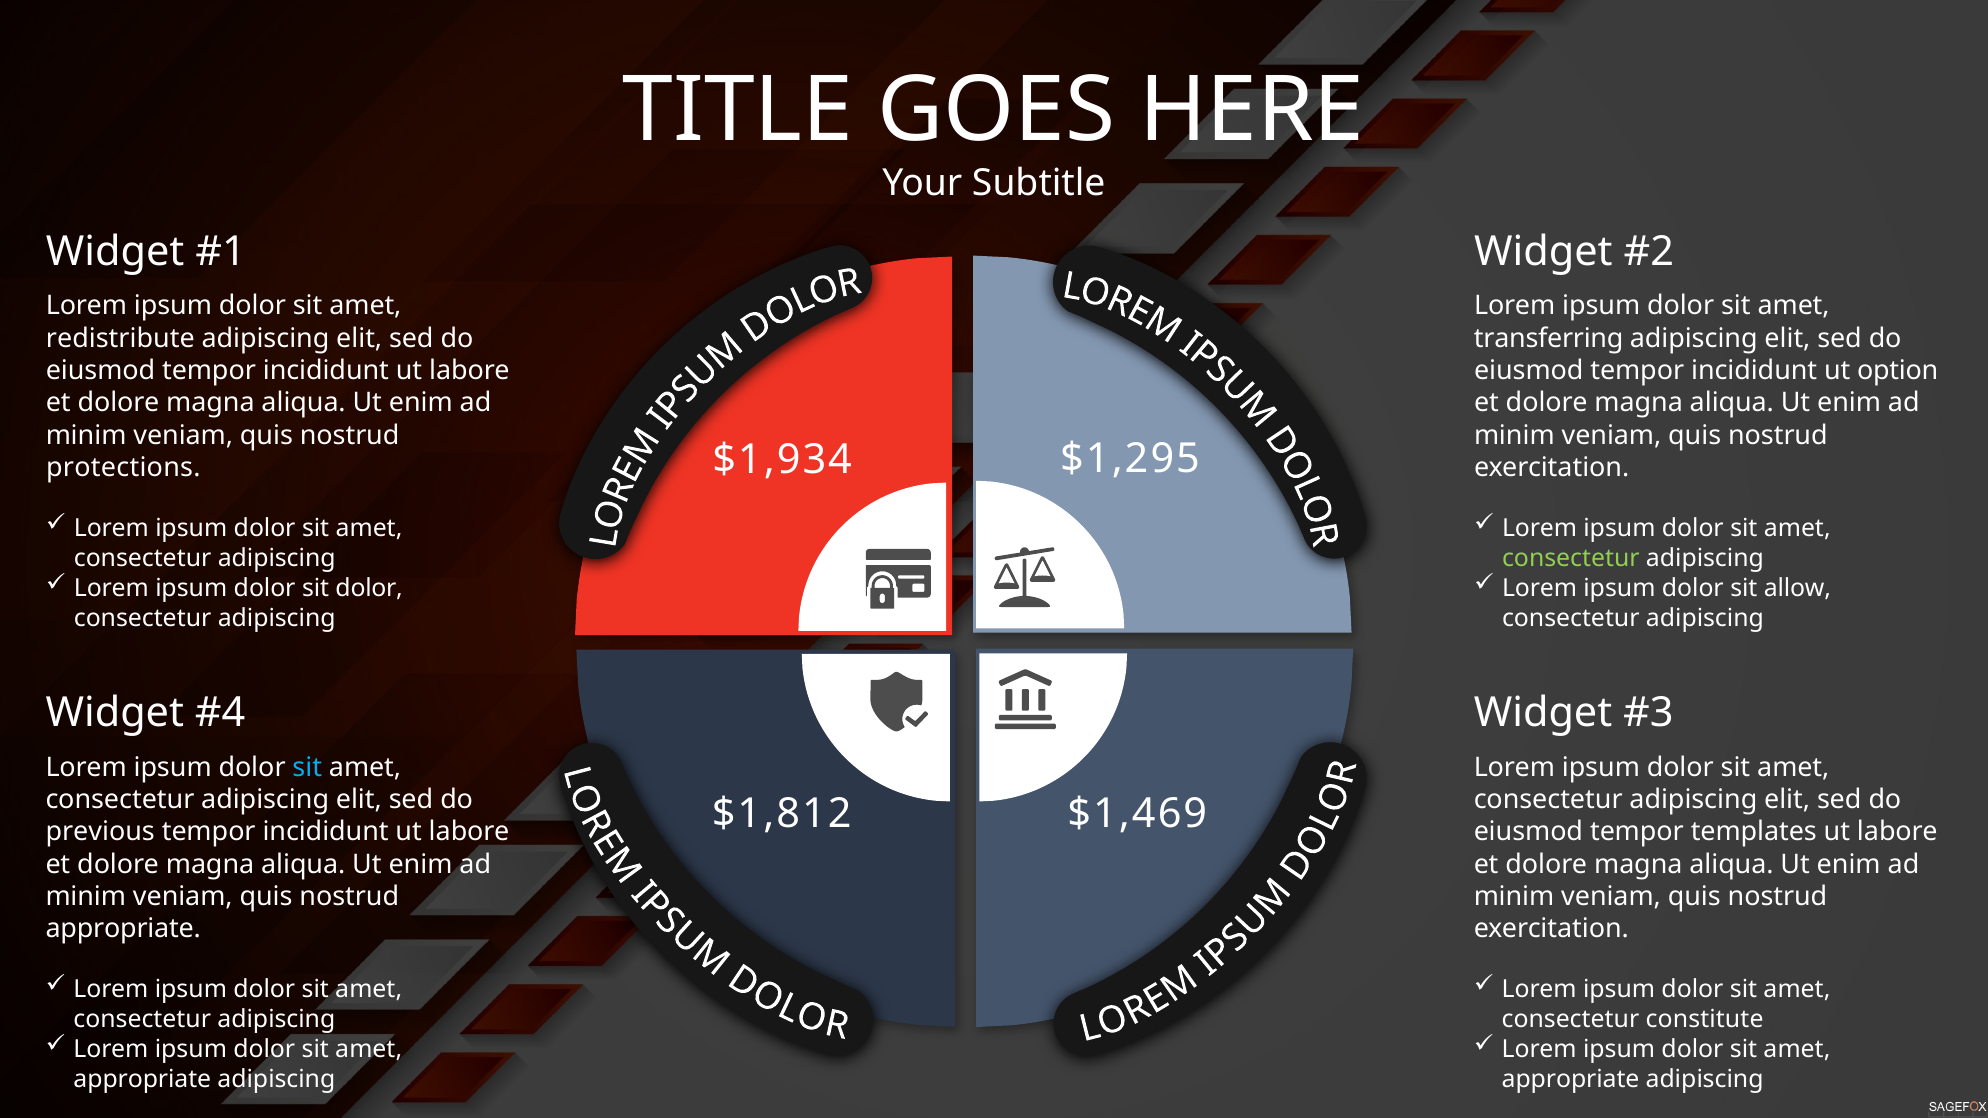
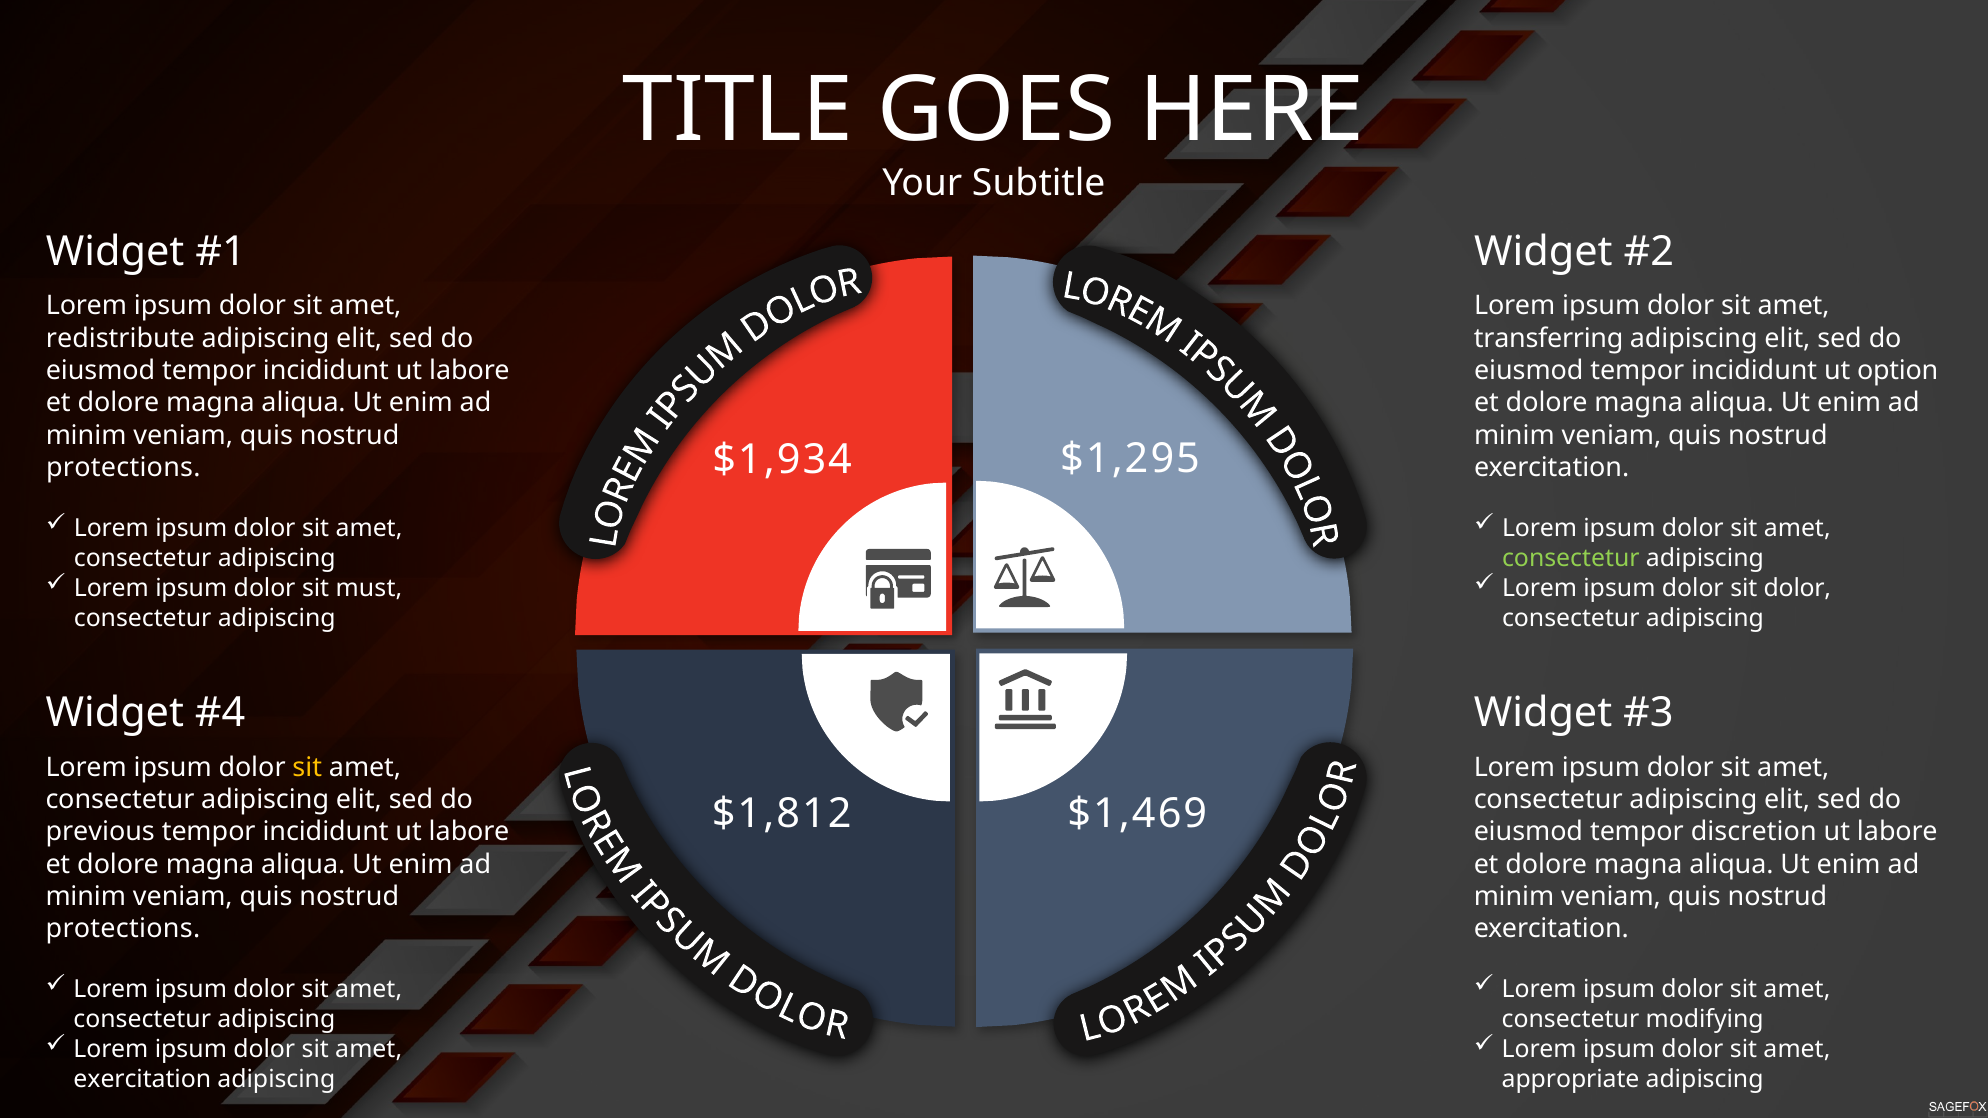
sit dolor: dolor -> must (369, 588)
sit allow: allow -> dolor (1797, 588)
sit colour: light blue -> yellow (307, 767)
templates: templates -> discretion (1754, 832)
appropriate: appropriate -> protections (123, 929)
constitute: constitute -> modifying (1705, 1020)
appropriate: appropriate -> exercitation (142, 1079)
